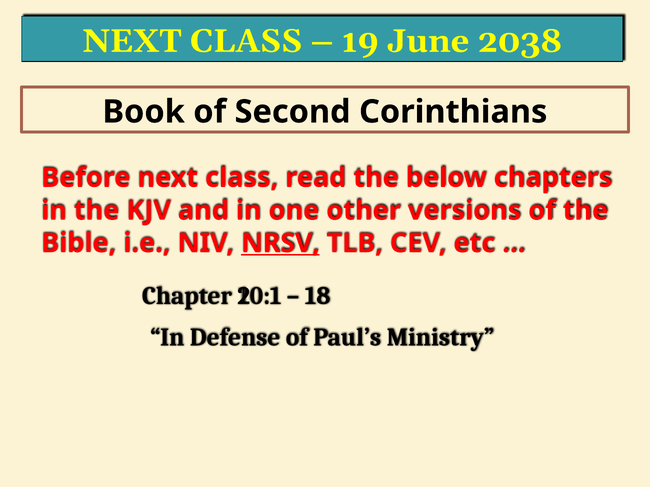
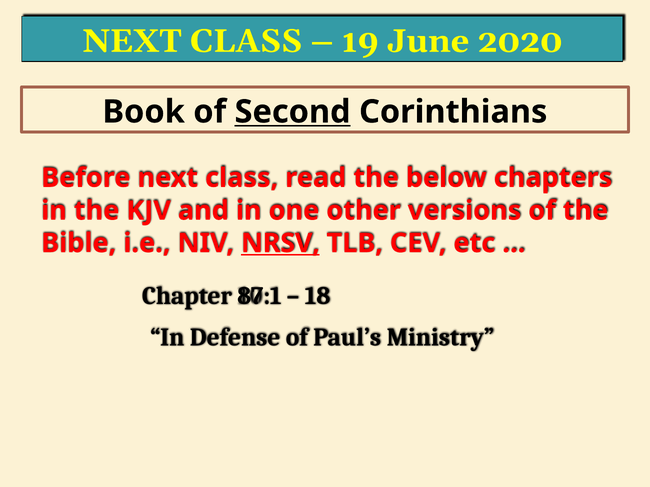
2038: 2038 -> 2020 (520, 41)
Second underline: none -> present (293, 112)
20:1: 20:1 -> 87:1 (259, 296)
